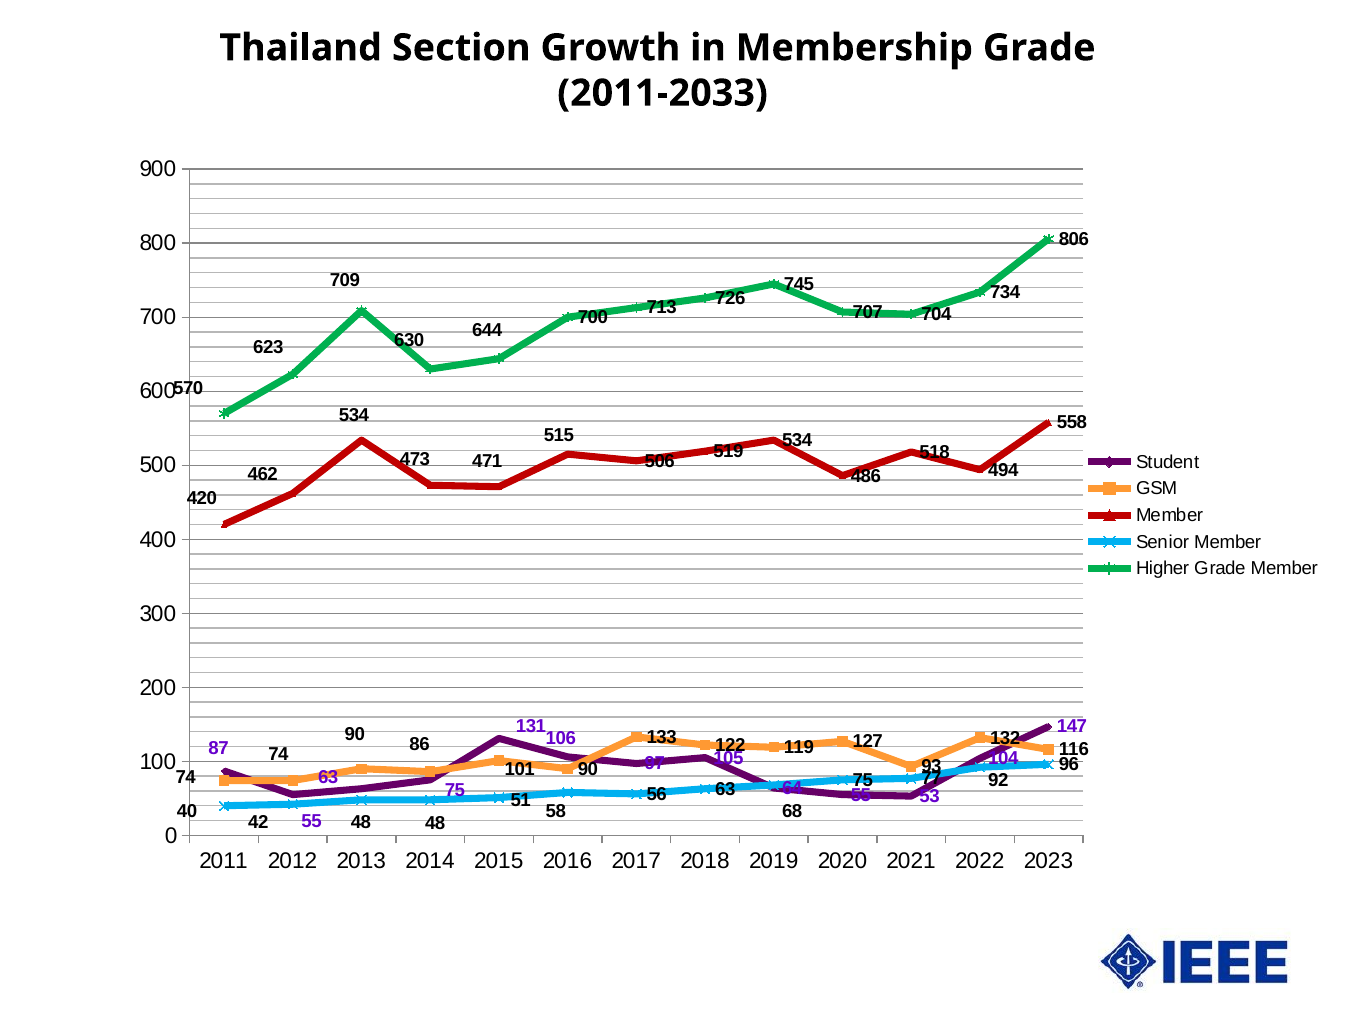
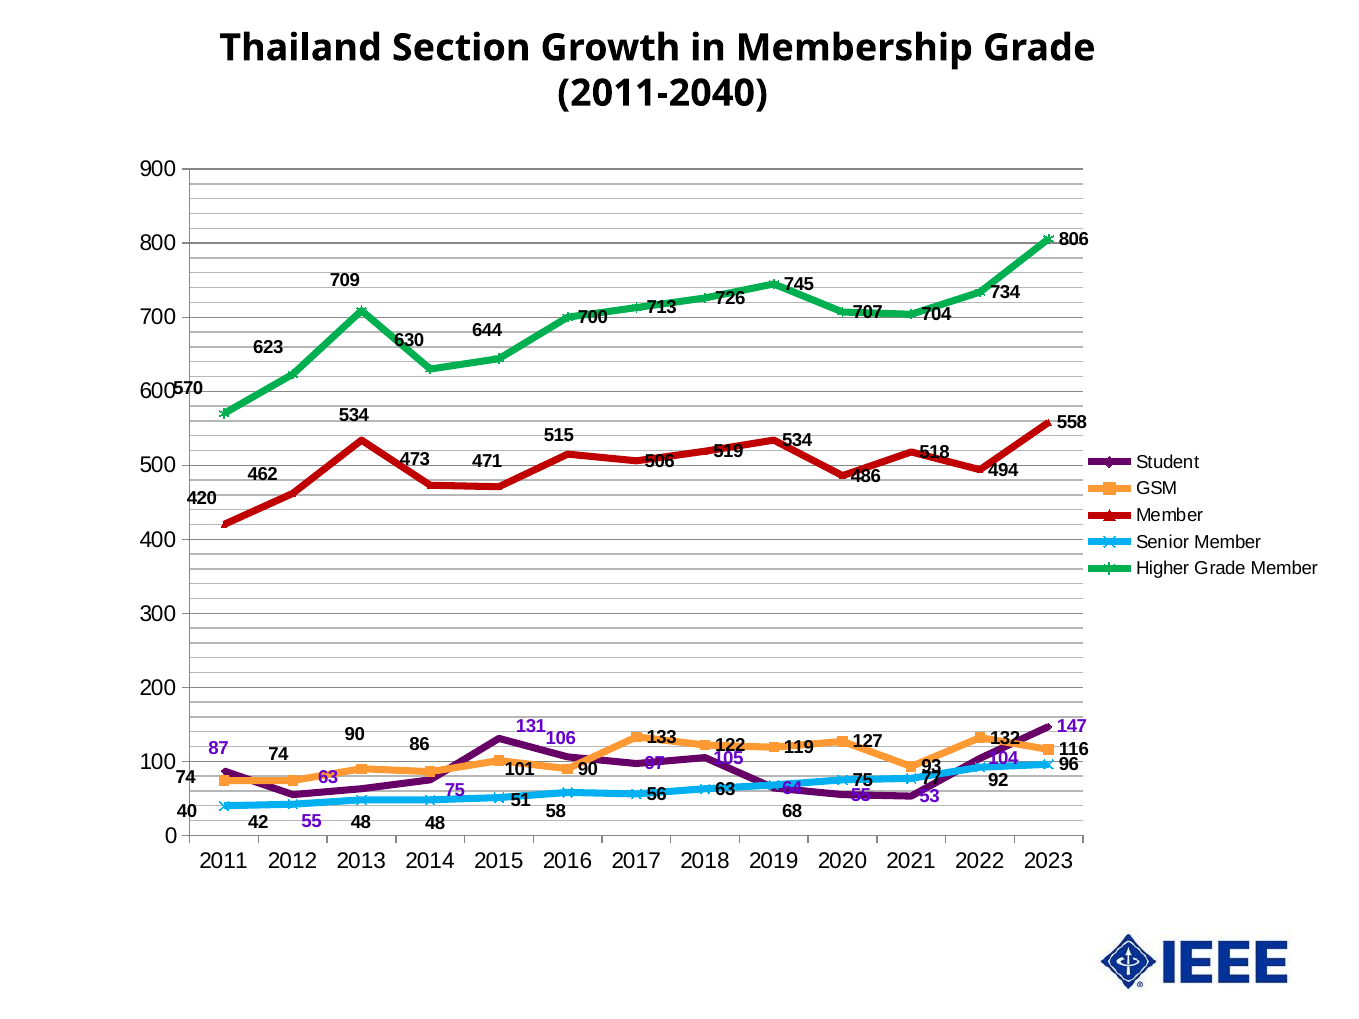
2011-2033: 2011-2033 -> 2011-2040 (663, 93)
